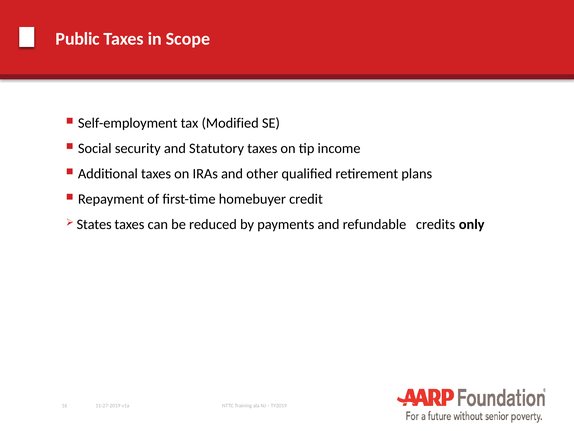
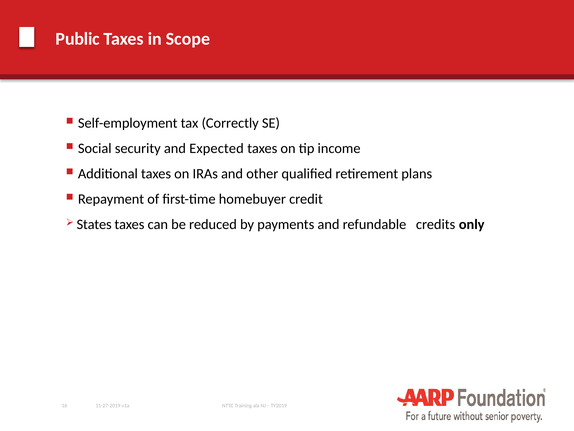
Modified: Modified -> Correctly (230, 123)
Statutory: Statutory -> Expected (217, 148)
